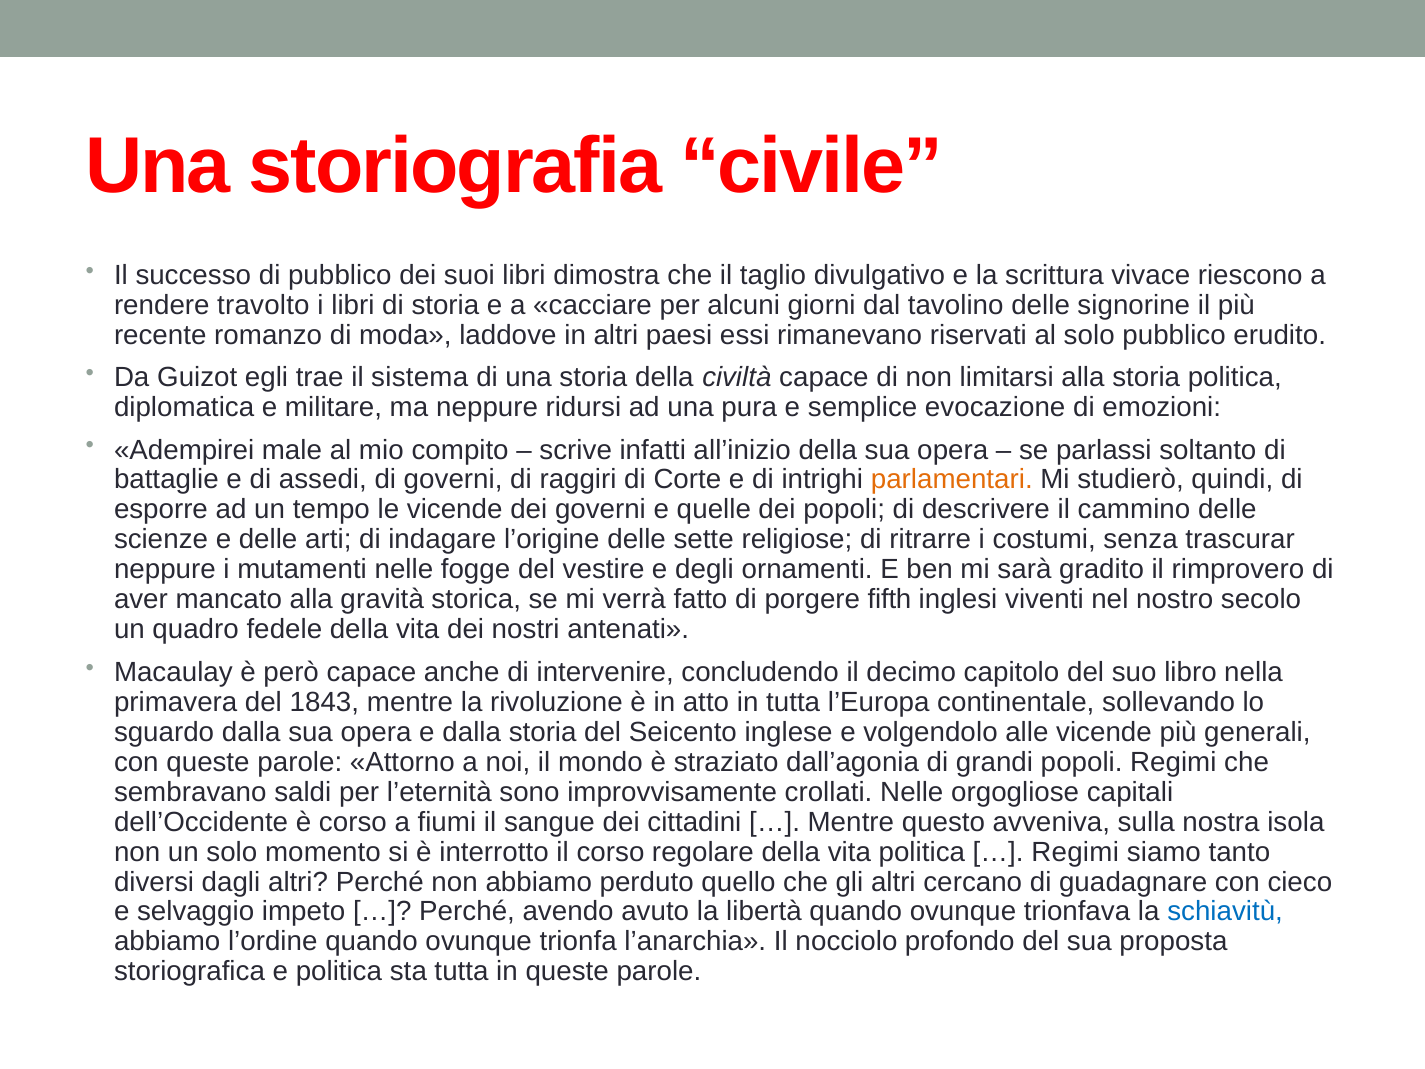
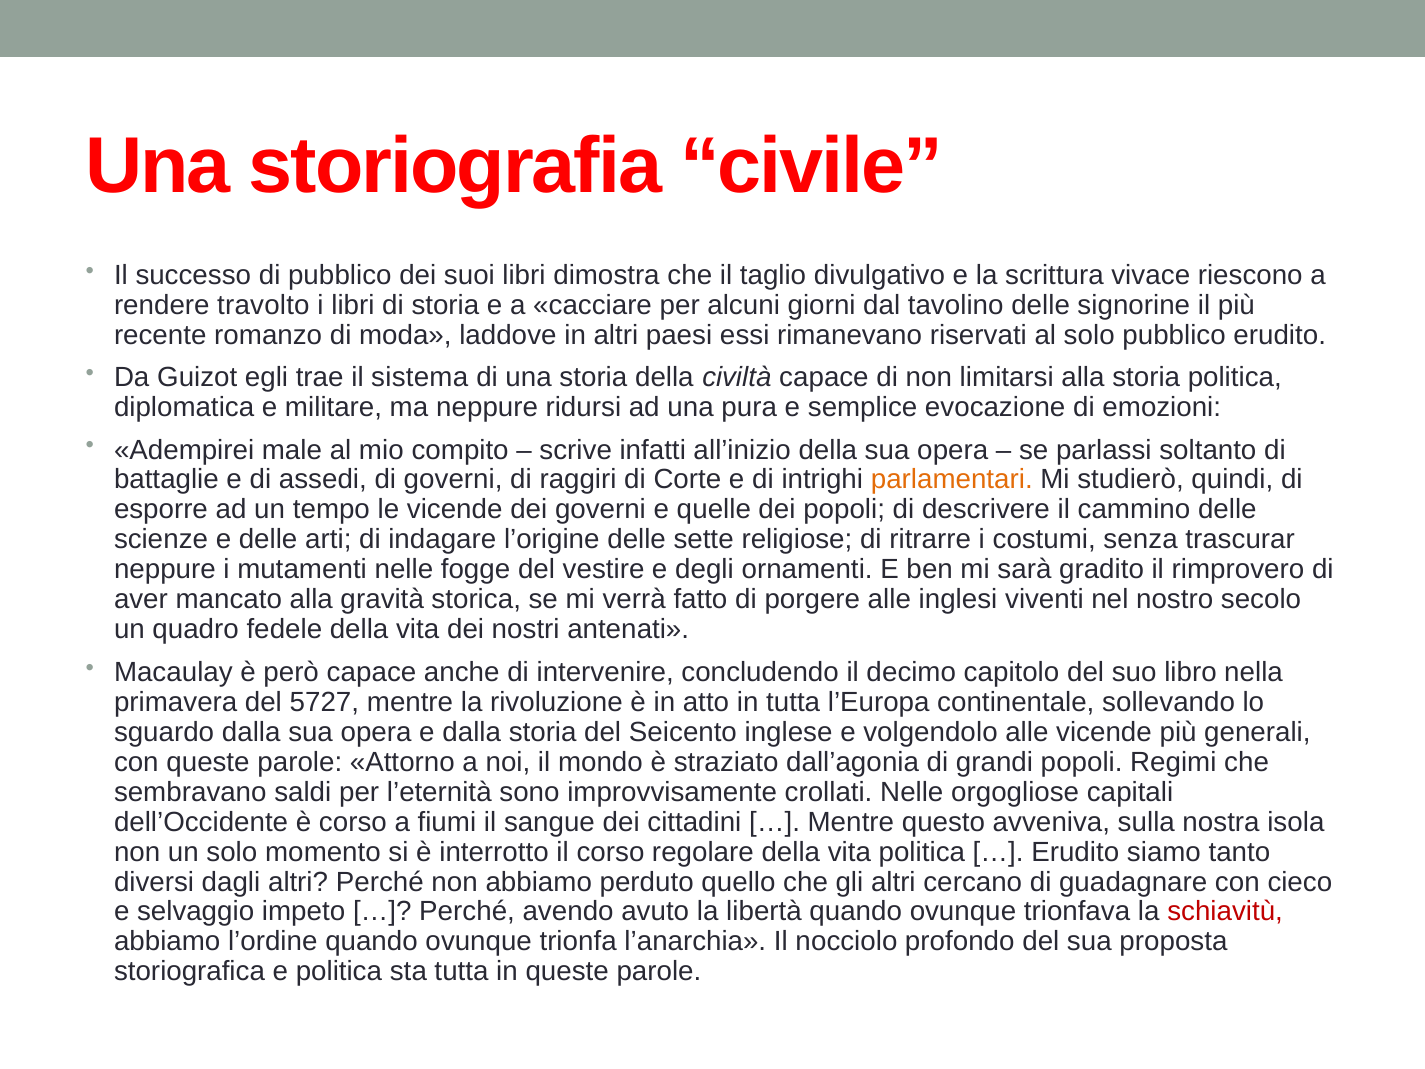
porgere fifth: fifth -> alle (889, 600)
1843: 1843 -> 5727 (324, 702)
Regimi: Regimi -> Erudito (1075, 852)
schiavitù colour: blue -> red (1225, 912)
